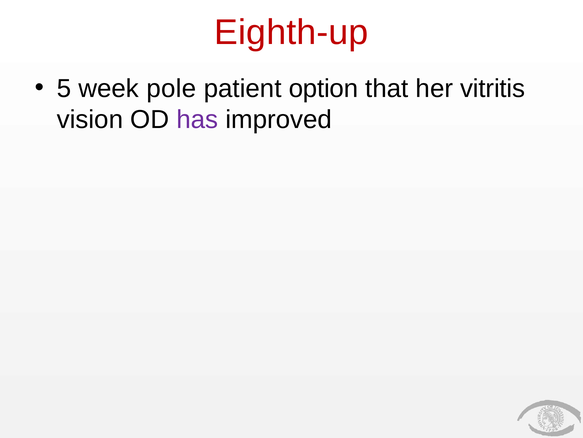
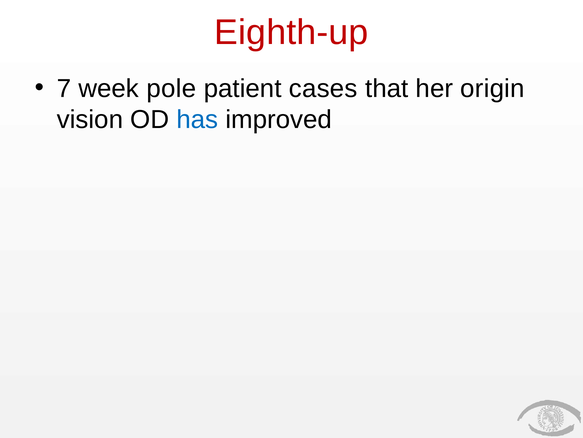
5: 5 -> 7 (64, 88)
option: option -> cases (323, 88)
vitritis: vitritis -> origin (492, 88)
has colour: purple -> blue (197, 119)
